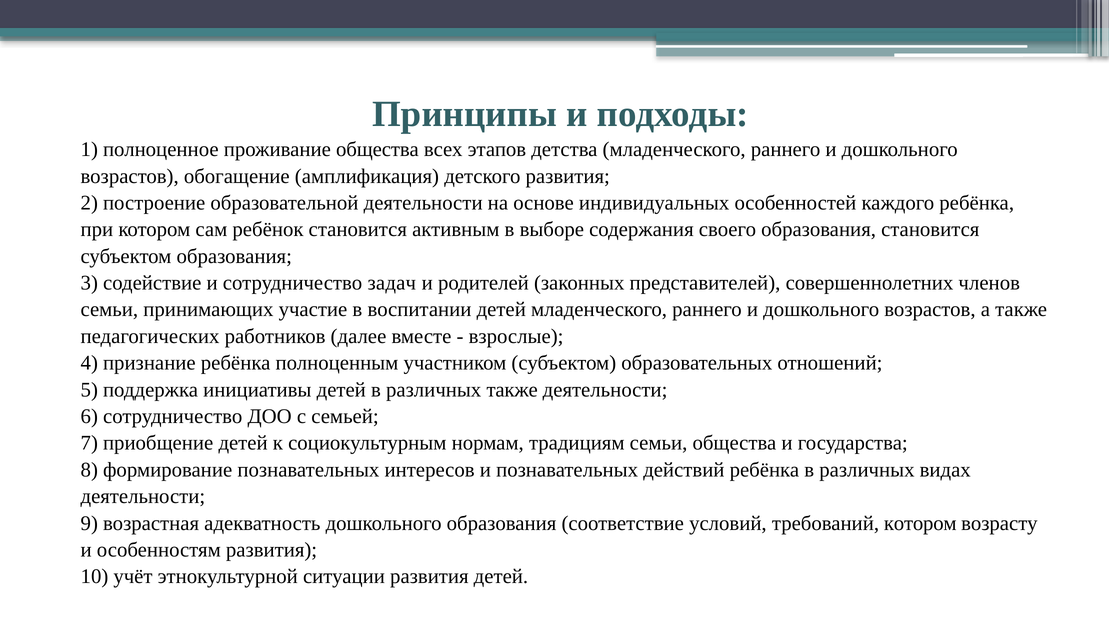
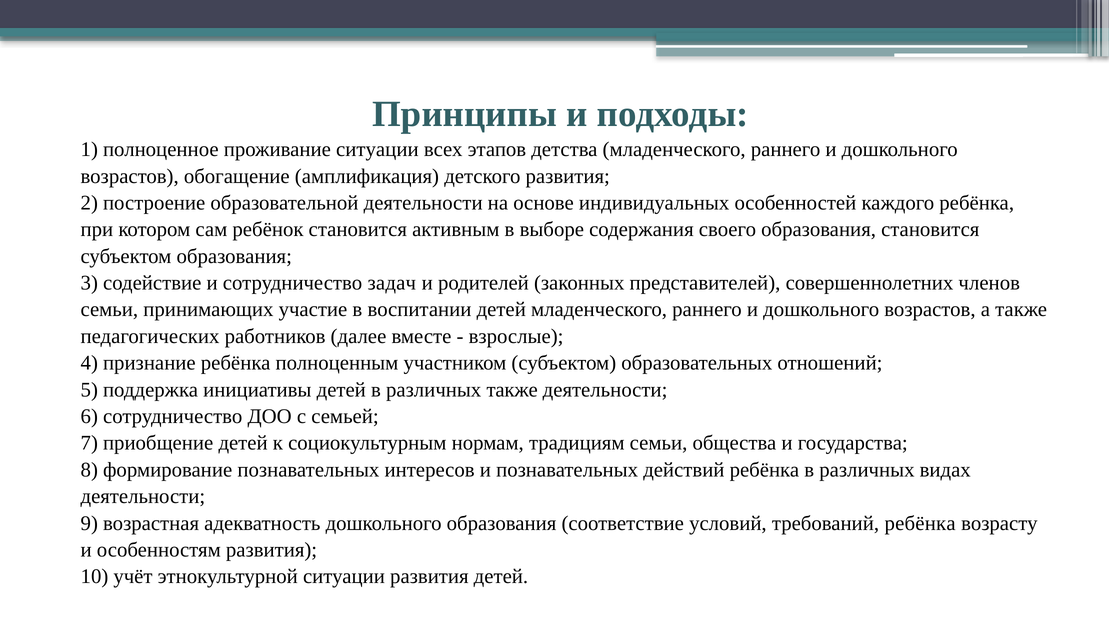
проживание общества: общества -> ситуации (377, 149)
требований котором: котором -> ребёнка (920, 523)
